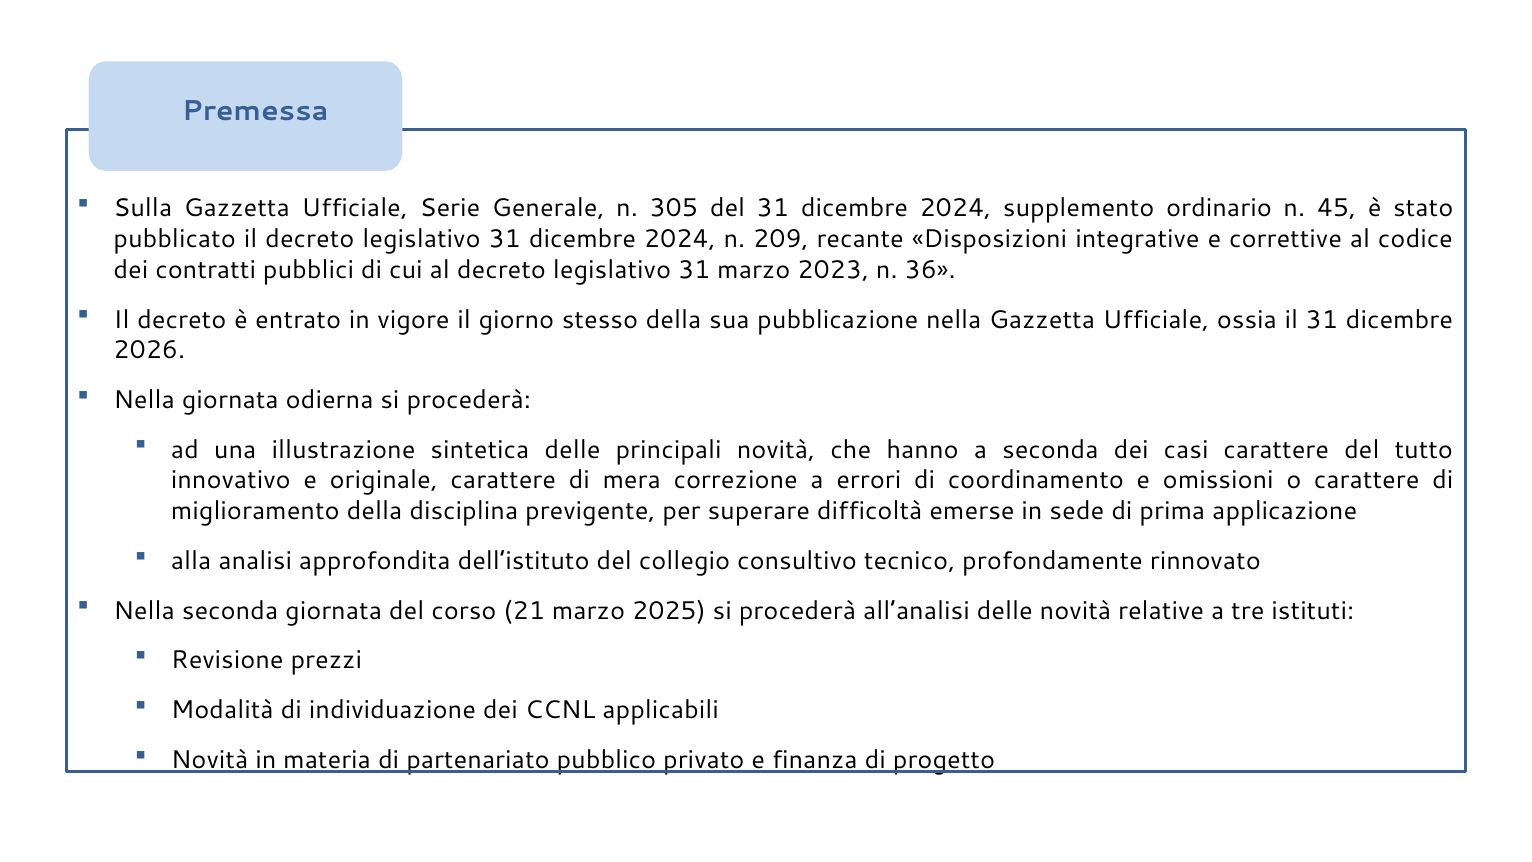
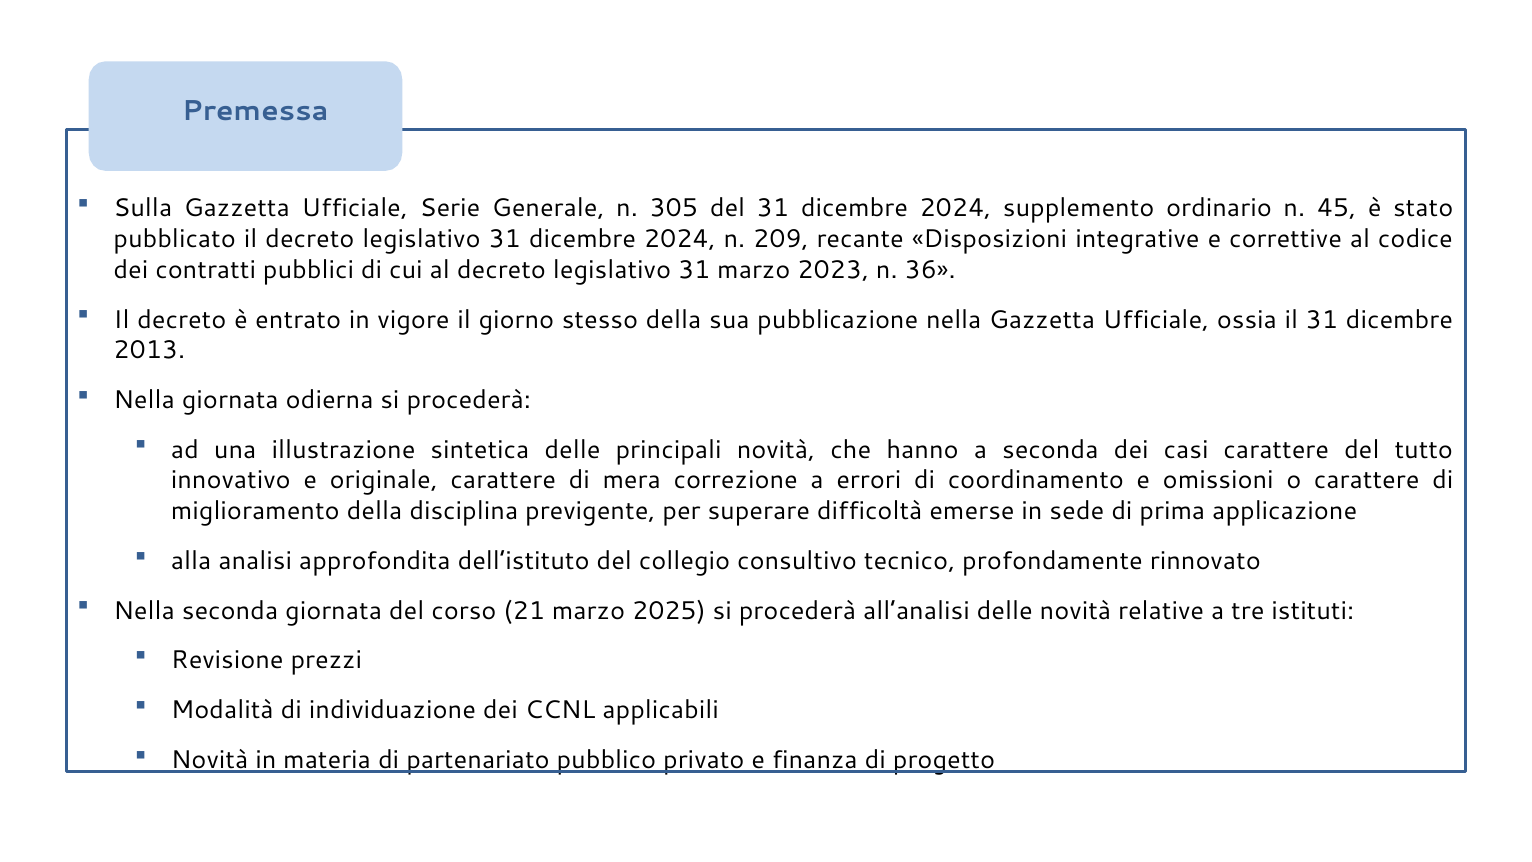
2026: 2026 -> 2013 (149, 350)
